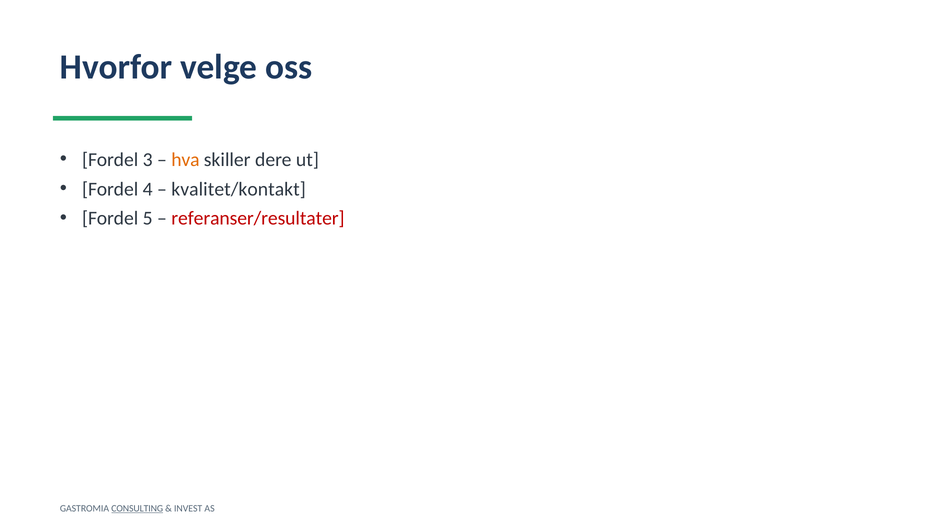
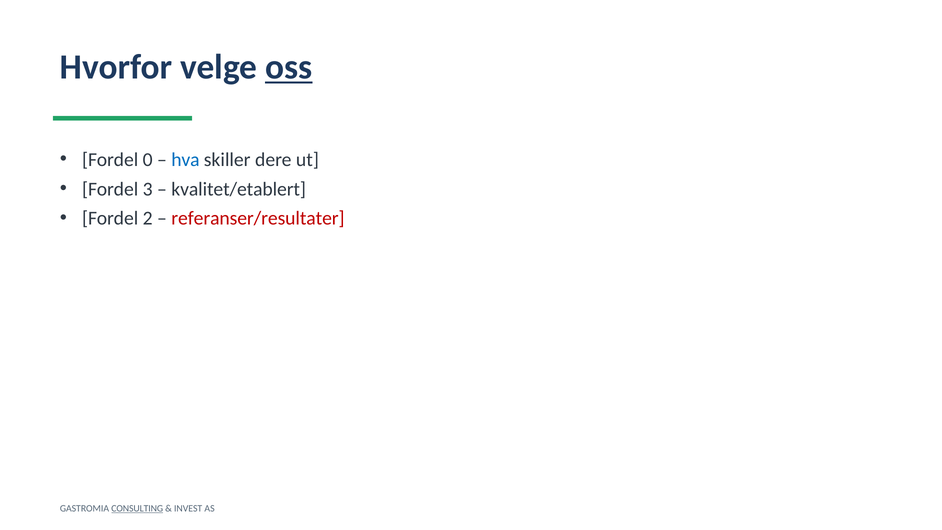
oss underline: none -> present (289, 67)
3: 3 -> 0 (148, 160)
hva colour: orange -> blue (185, 160)
4: 4 -> 3 (148, 189)
kvalitet/kontakt: kvalitet/kontakt -> kvalitet/etablert (239, 189)
5: 5 -> 2 (148, 218)
